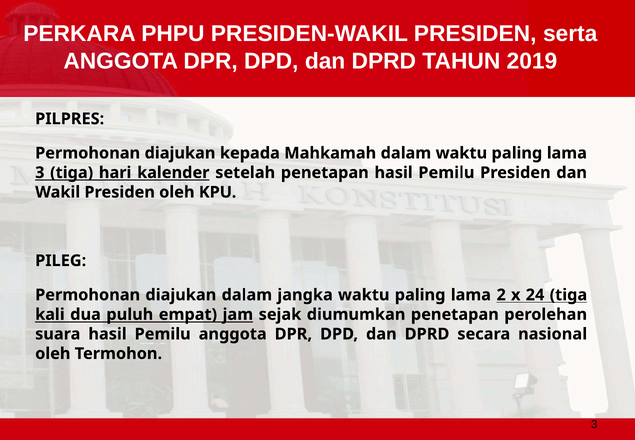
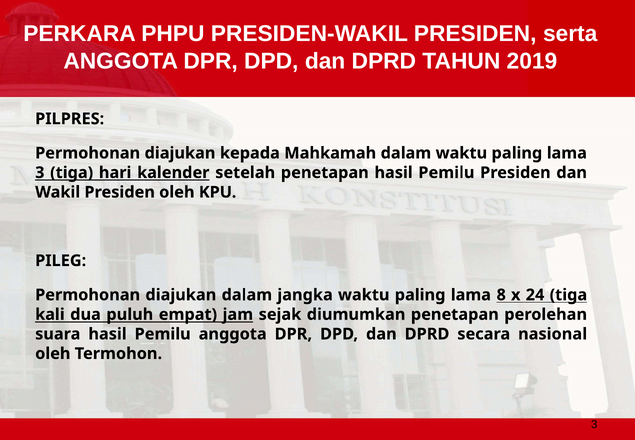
2: 2 -> 8 (501, 295)
